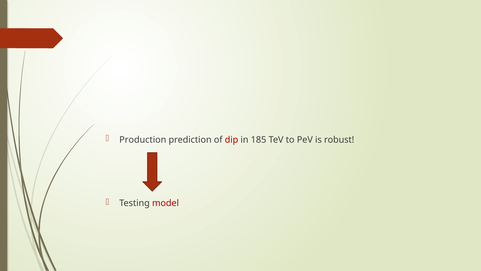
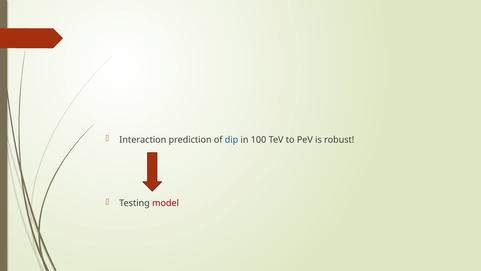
Production: Production -> Interaction (143, 140)
dip colour: red -> blue (232, 140)
185: 185 -> 100 (259, 140)
